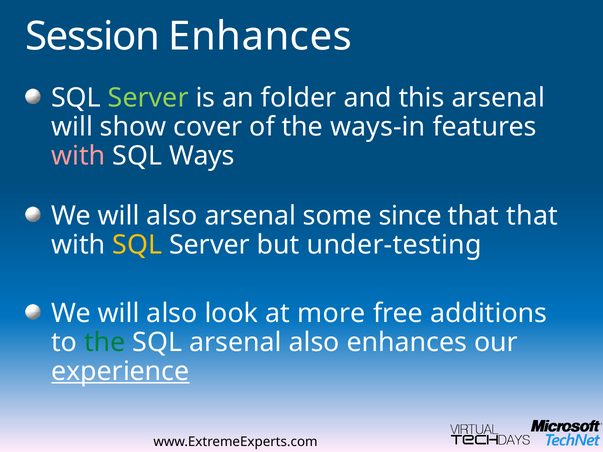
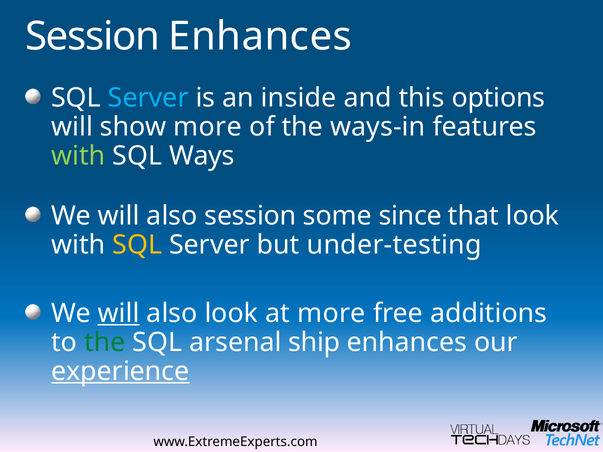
Server colour: light green -> light blue (148, 98)
folder: folder -> inside (299, 98)
this arsenal: arsenal -> options (499, 98)
show cover: cover -> more (208, 127)
with colour: pink -> light green (78, 156)
also arsenal: arsenal -> session (250, 216)
that that: that -> look (532, 216)
will underline: none -> present (119, 313)
arsenal also: also -> ship (314, 342)
